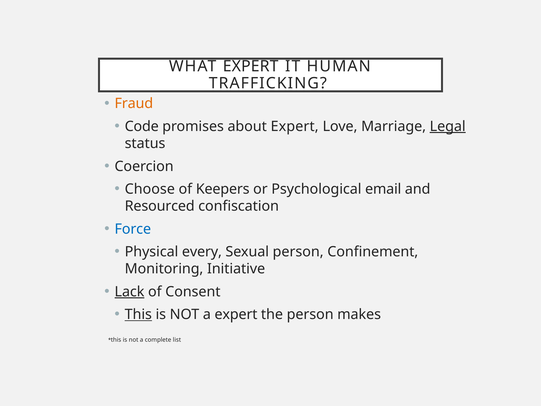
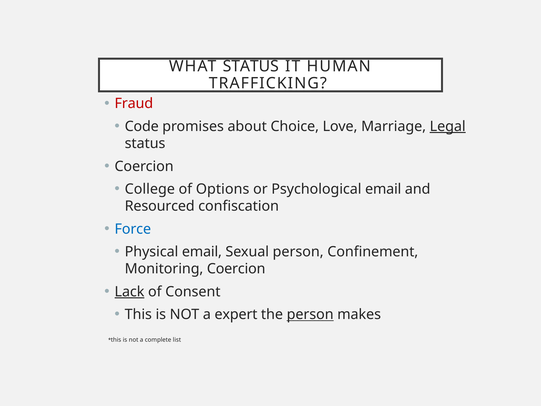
WHAT EXPERT: EXPERT -> STATUS (251, 66)
Fraud colour: orange -> red (134, 104)
about Expert: Expert -> Choice (295, 126)
Choose: Choose -> College (150, 189)
Keepers: Keepers -> Options (223, 189)
Physical every: every -> email (202, 252)
Monitoring Initiative: Initiative -> Coercion (236, 269)
This underline: present -> none (138, 314)
person underline: none -> present (310, 314)
